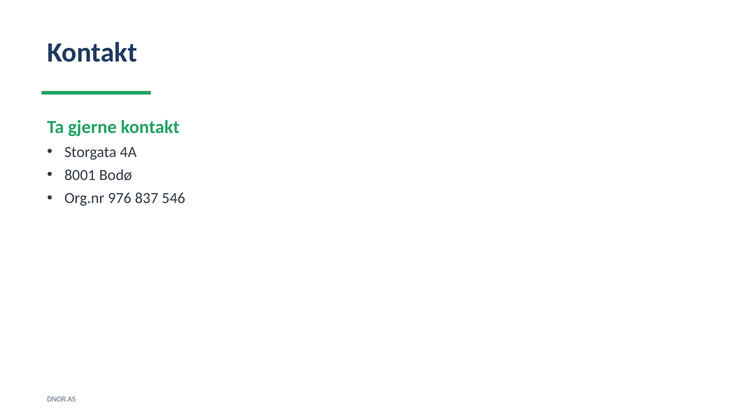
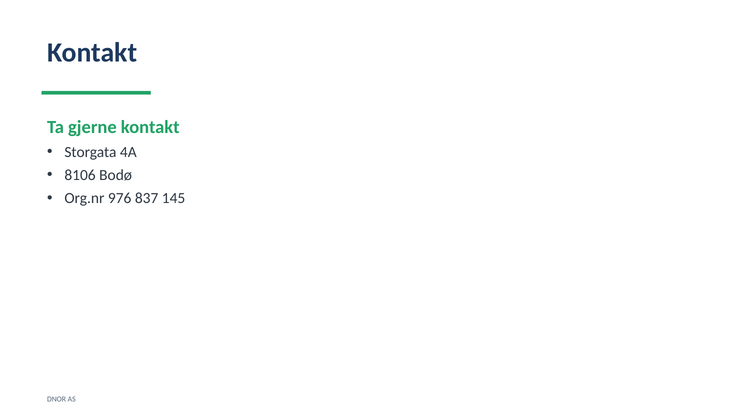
8001: 8001 -> 8106 (80, 175)
546: 546 -> 145 (174, 198)
